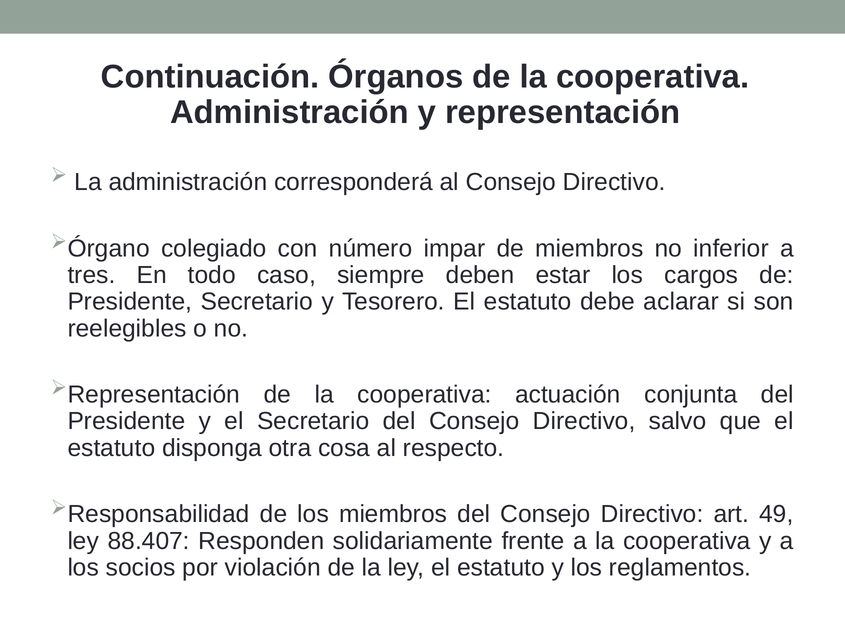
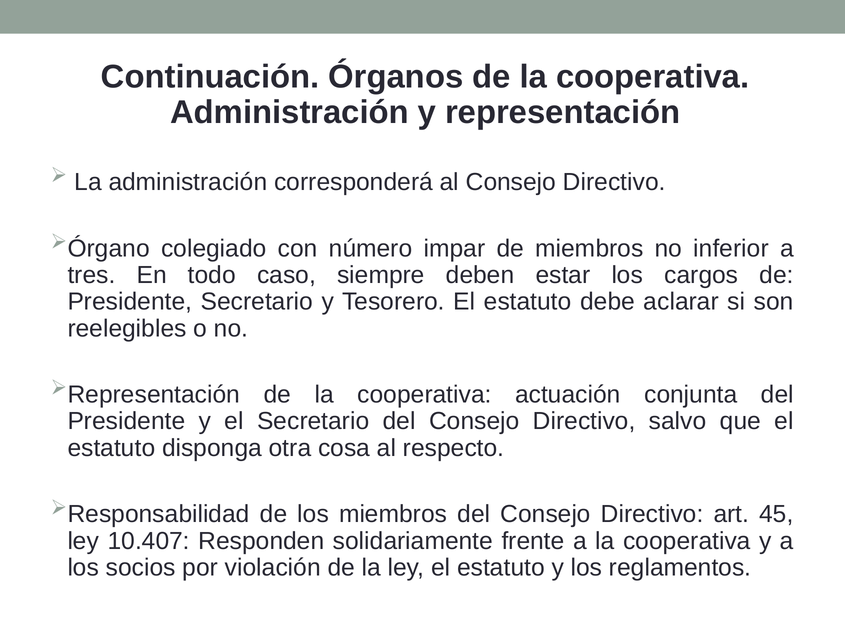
49: 49 -> 45 (776, 514)
88.407: 88.407 -> 10.407 (149, 541)
